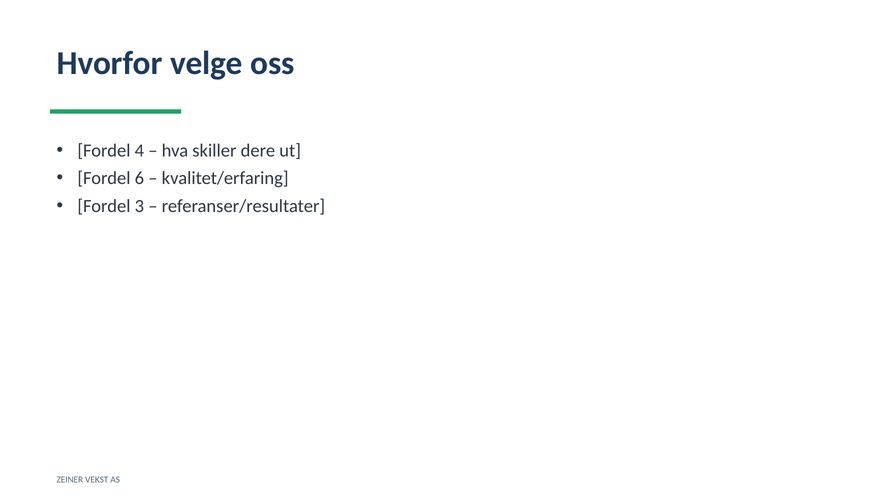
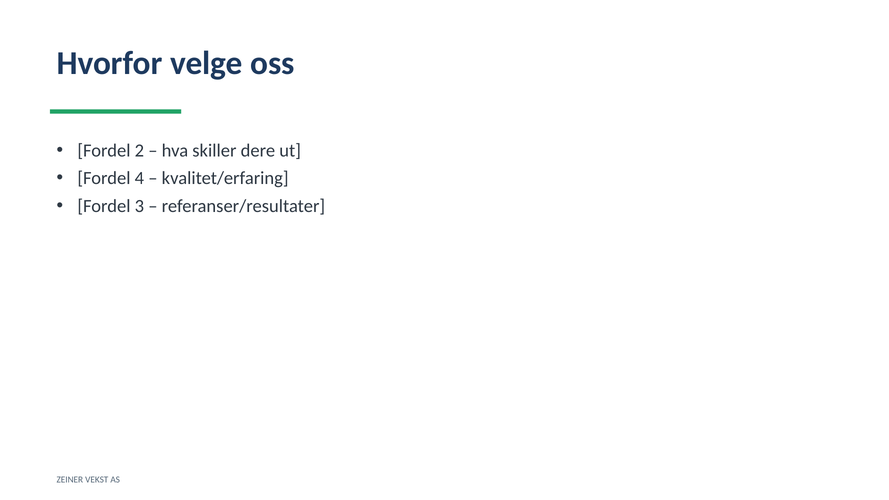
4: 4 -> 2 (139, 151)
6: 6 -> 4 (139, 178)
